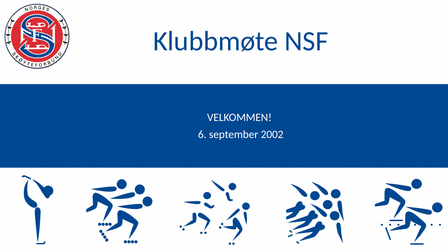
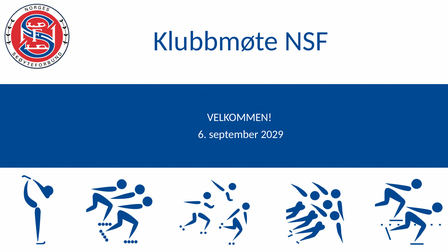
2002: 2002 -> 2029 (272, 134)
